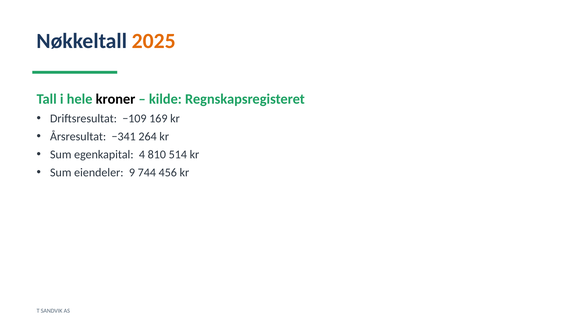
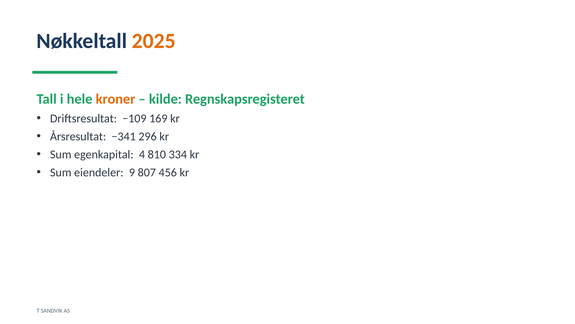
kroner colour: black -> orange (115, 99)
264: 264 -> 296 (148, 136)
514: 514 -> 334 (178, 154)
744: 744 -> 807 (147, 172)
